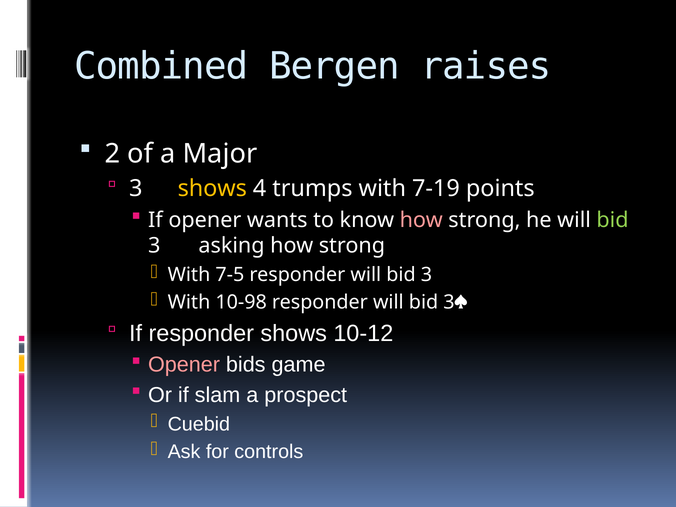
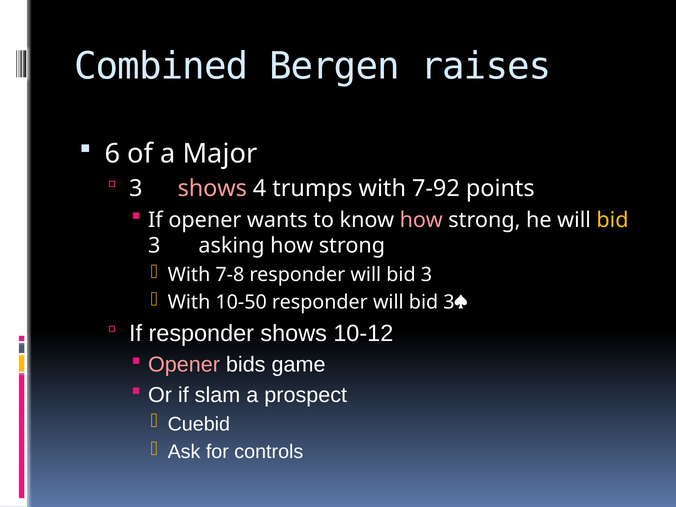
2: 2 -> 6 (113, 154)
shows colour: yellow -> pink (212, 189)
7-19: 7-19 -> 7-92 (436, 189)
bid colour: light green -> yellow (613, 220)
7-5: 7-5 -> 7-8 (230, 275)
10-98: 10-98 -> 10-50 (241, 302)
